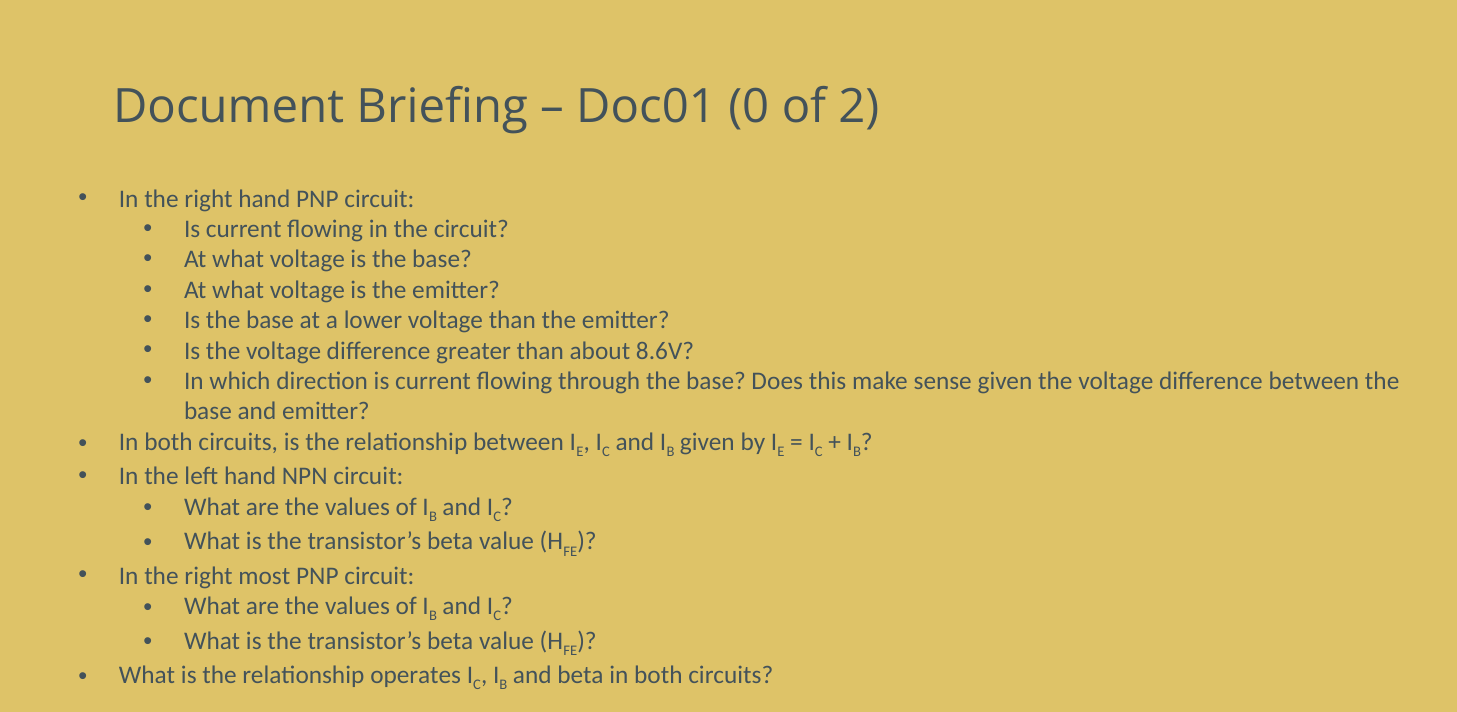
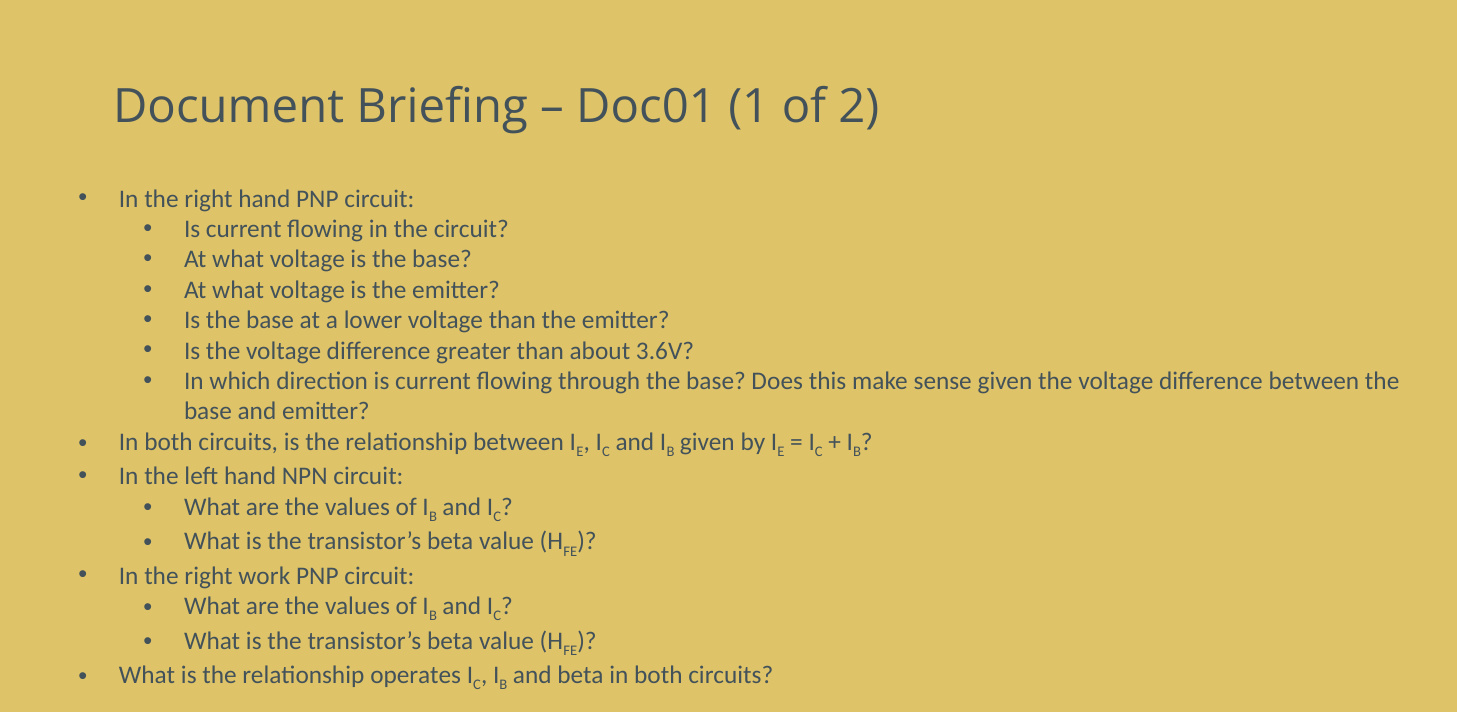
0: 0 -> 1 (749, 106)
8.6V: 8.6V -> 3.6V (665, 351)
most: most -> work (264, 576)
